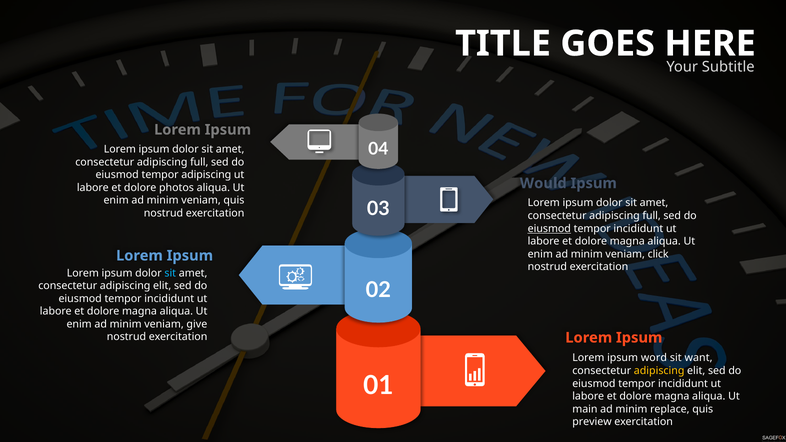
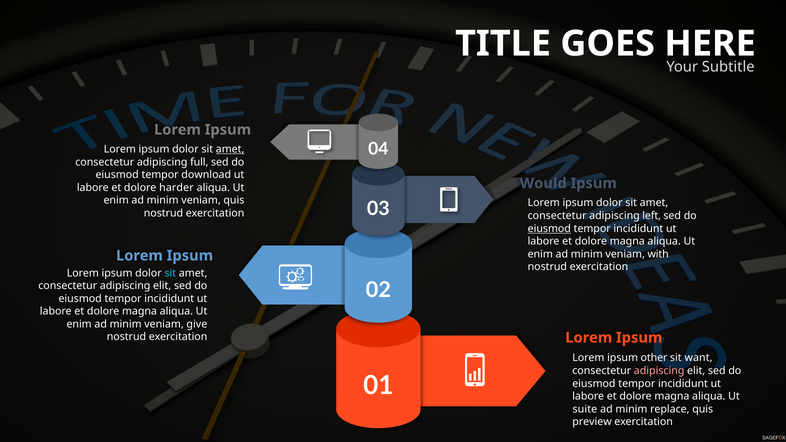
amet underline: none -> present (230, 149)
tempor adipiscing: adipiscing -> download (206, 175)
photos: photos -> harder (176, 188)
full: full -> left (652, 216)
click: click -> with (658, 254)
word: word -> other (654, 358)
adipiscing colour: yellow -> pink (659, 371)
main: main -> suite (585, 409)
